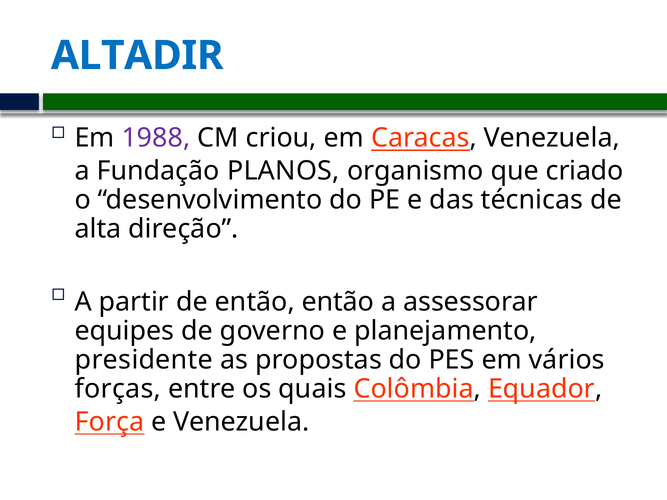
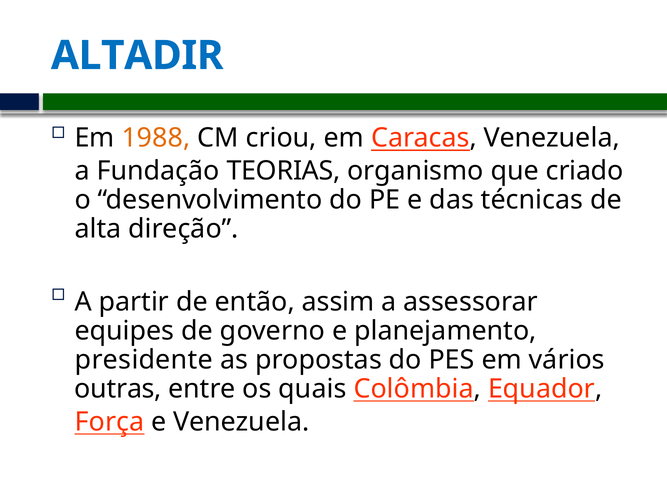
1988 colour: purple -> orange (156, 138)
PLANOS: PLANOS -> TEORIAS (284, 171)
então então: então -> assim (338, 302)
forças: forças -> outras (118, 389)
